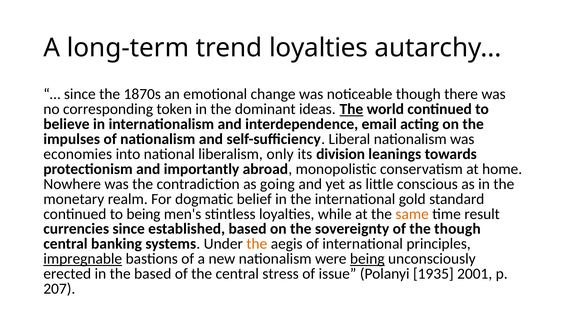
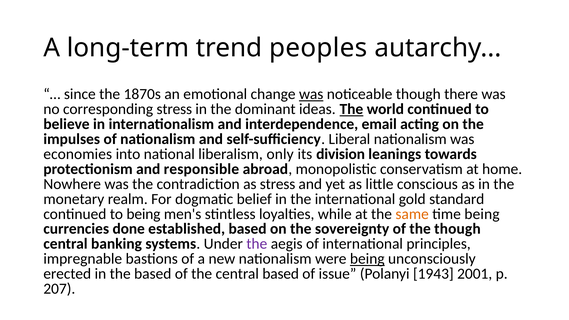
trend loyalties: loyalties -> peoples (318, 48)
was underline: none -> present (311, 94)
corresponding token: token -> stress (174, 109)
importantly: importantly -> responsible (201, 169)
as going: going -> stress (278, 184)
time result: result -> being (482, 214)
currencies since: since -> done (129, 229)
the colour: orange -> purple (257, 244)
impregnable underline: present -> none (83, 259)
central stress: stress -> based (281, 274)
1935: 1935 -> 1943 (433, 274)
